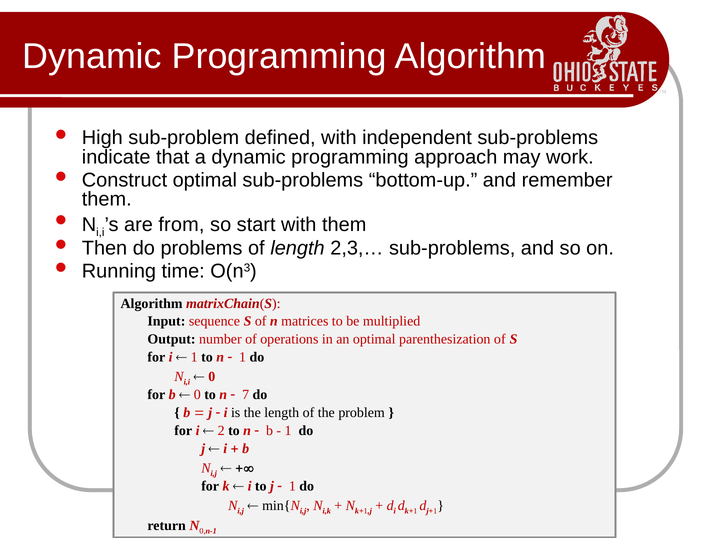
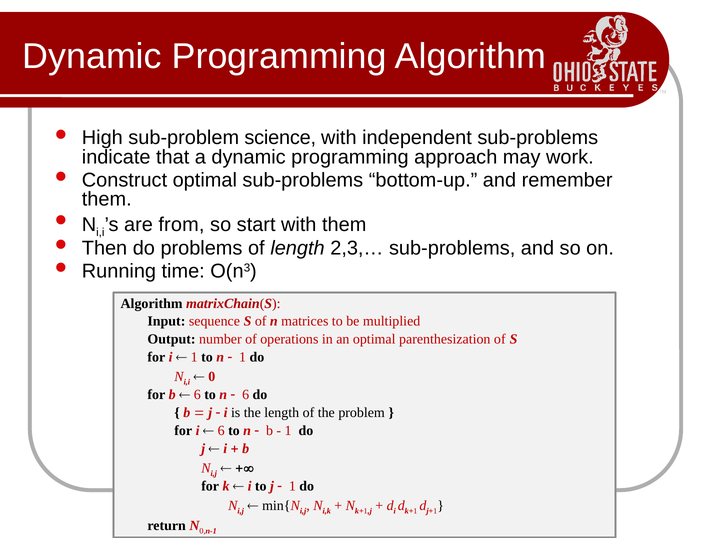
defined: defined -> science (280, 138)
0: 0 -> 6 (197, 395)
7: 7 -> 6 (246, 395)
2: 2 -> 6 (221, 430)
